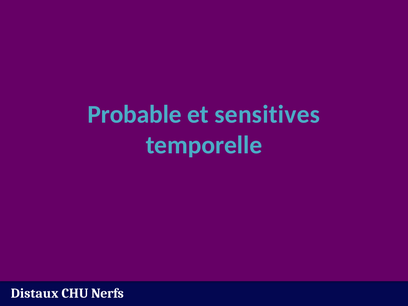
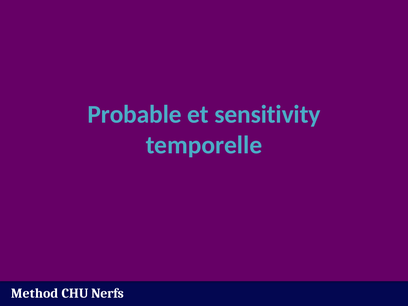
sensitives: sensitives -> sensitivity (267, 114)
Distaux: Distaux -> Method (35, 293)
